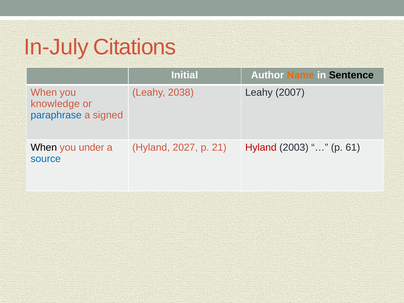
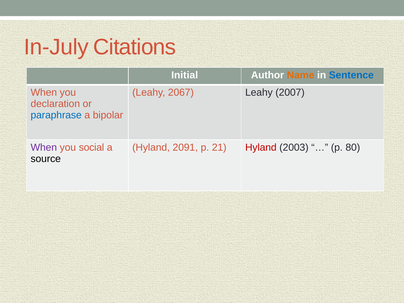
Sentence colour: black -> blue (351, 75)
2038: 2038 -> 2067 (181, 93)
knowledge: knowledge -> declaration (55, 104)
signed: signed -> bipolar (108, 115)
When colour: black -> purple (44, 148)
under: under -> social (91, 148)
2027: 2027 -> 2091 (185, 148)
61: 61 -> 80 (353, 148)
source colour: blue -> black (46, 159)
